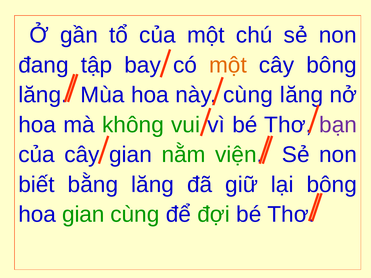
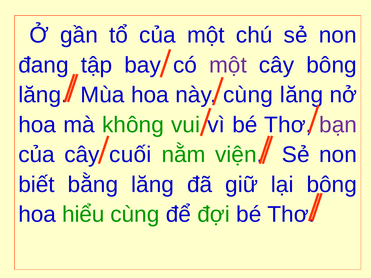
một colour: orange -> purple (228, 65)
cây gian: gian -> cuối (130, 155)
hoa gian: gian -> hiểu (83, 215)
